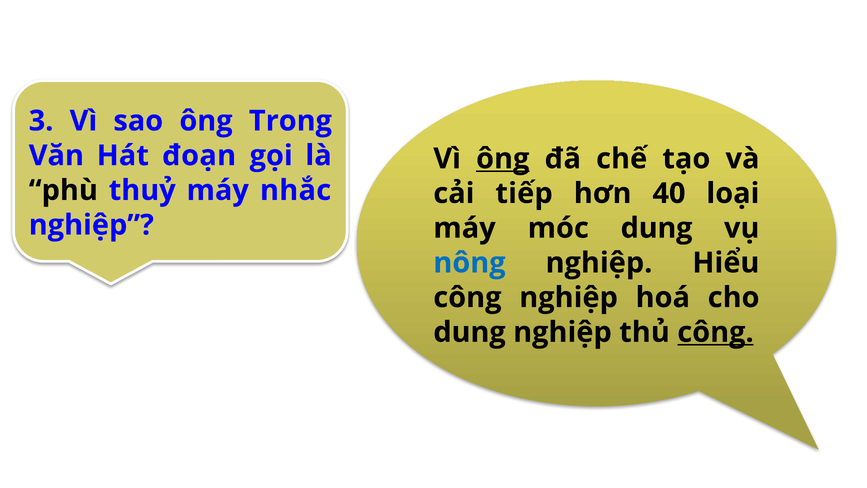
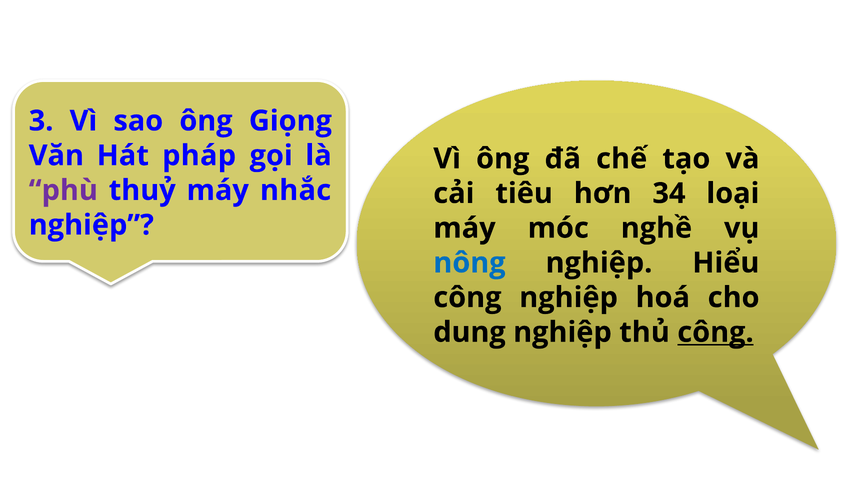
Trong: Trong -> Giọng (290, 121)
đoạn: đoạn -> pháp (199, 156)
ông underline: present -> none (503, 159)
phù colour: black -> purple (63, 190)
tiếp: tiếp -> tiêu (524, 193)
40: 40 -> 34 (669, 193)
móc dung: dung -> nghề (656, 228)
